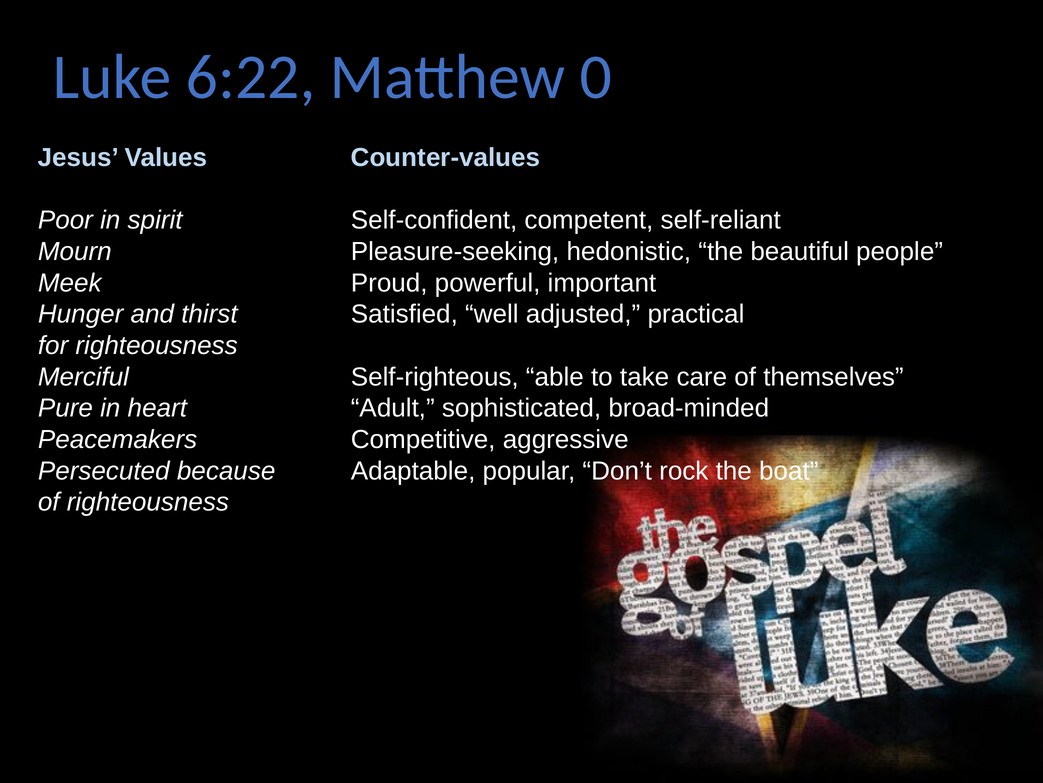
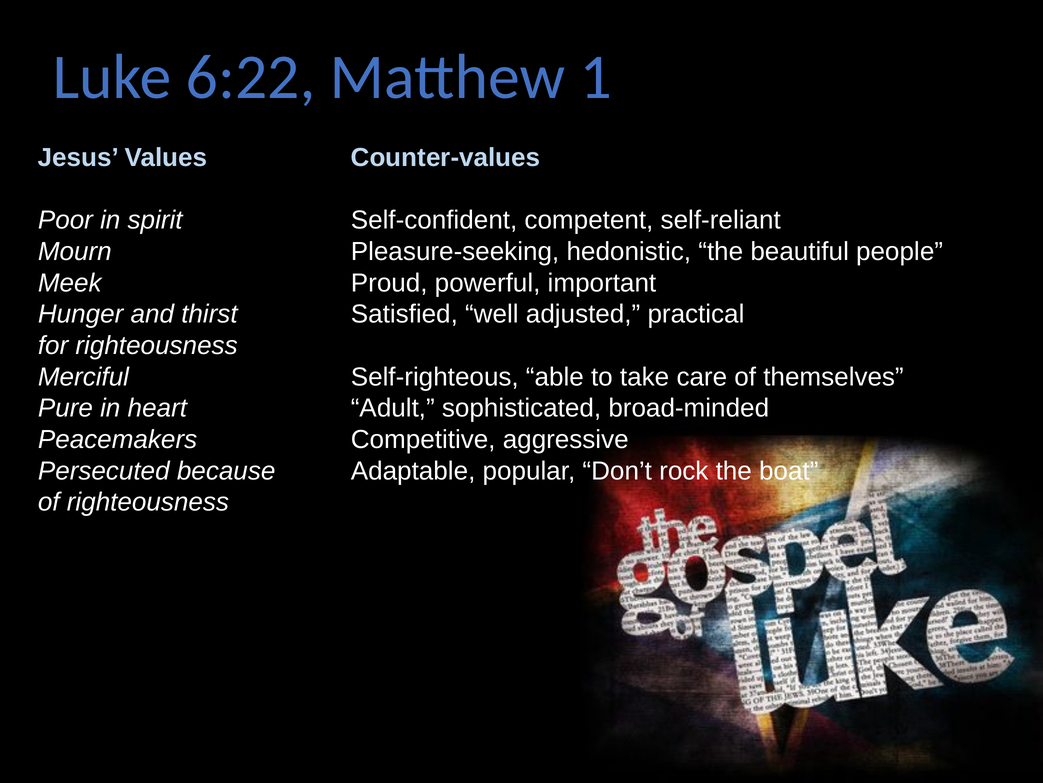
0: 0 -> 1 (596, 77)
